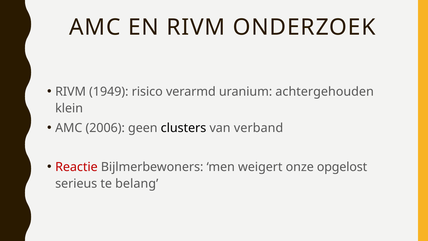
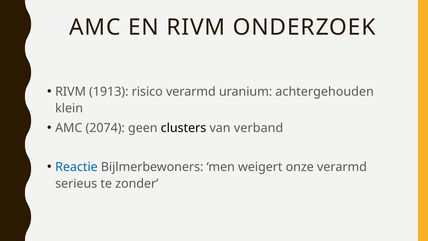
1949: 1949 -> 1913 (109, 92)
2006: 2006 -> 2074 (105, 128)
Reactie colour: red -> blue (76, 167)
onze opgelost: opgelost -> verarmd (342, 167)
belang: belang -> zonder (137, 183)
